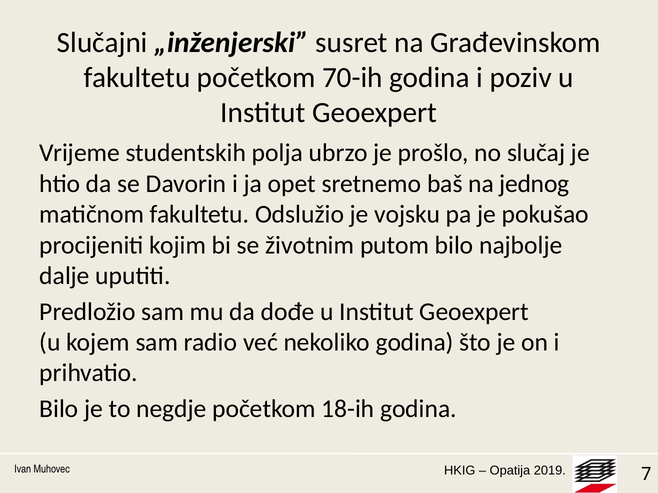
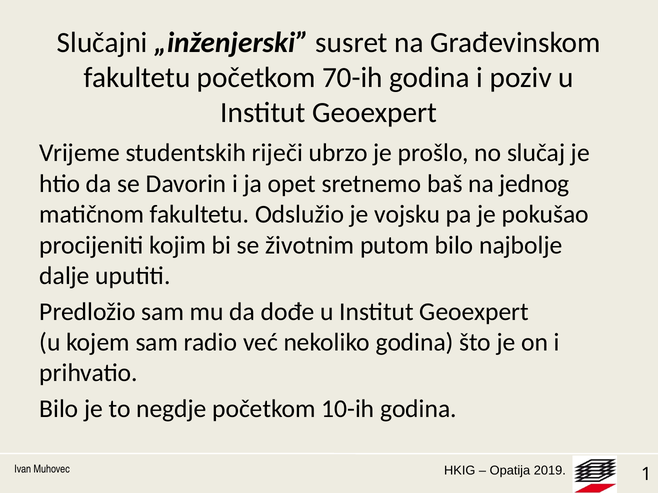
polja: polja -> riječi (277, 153)
18-ih: 18-ih -> 10-ih (348, 409)
7: 7 -> 1 (646, 475)
